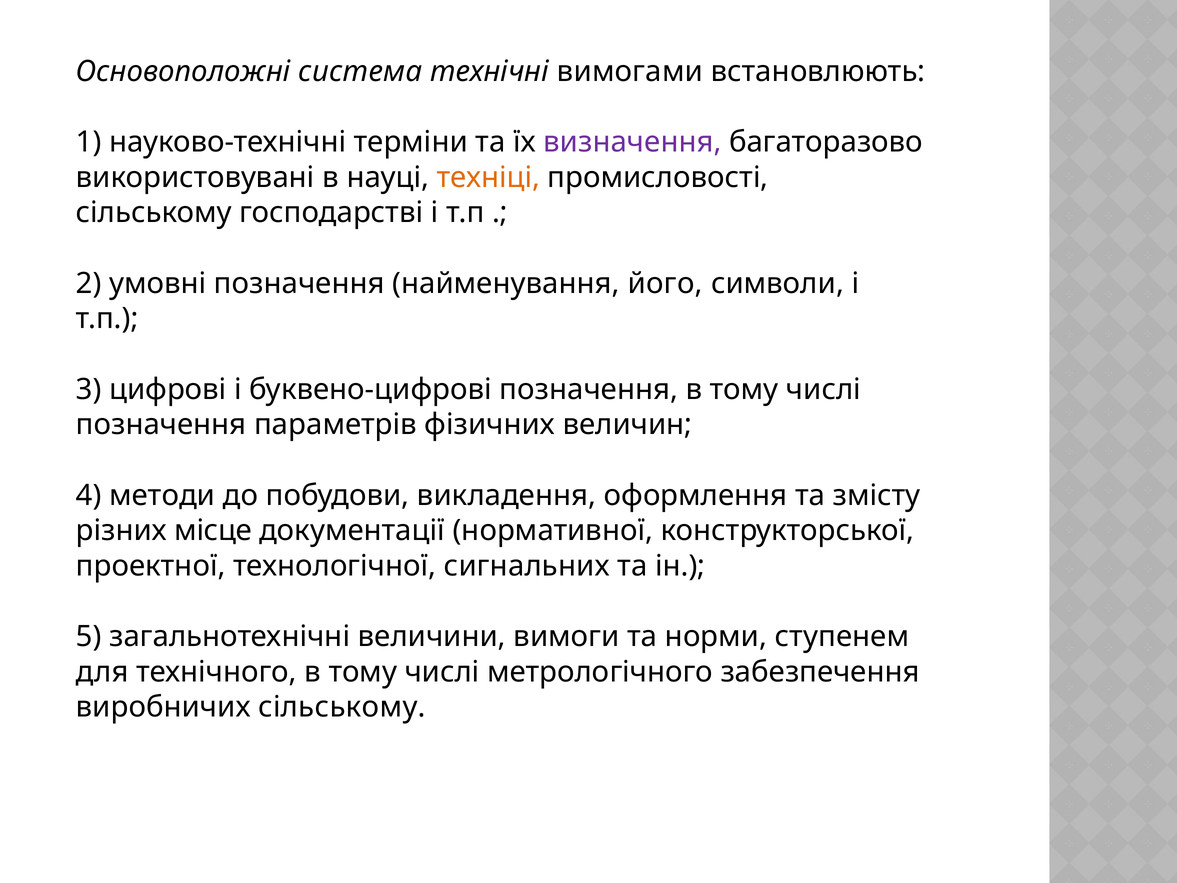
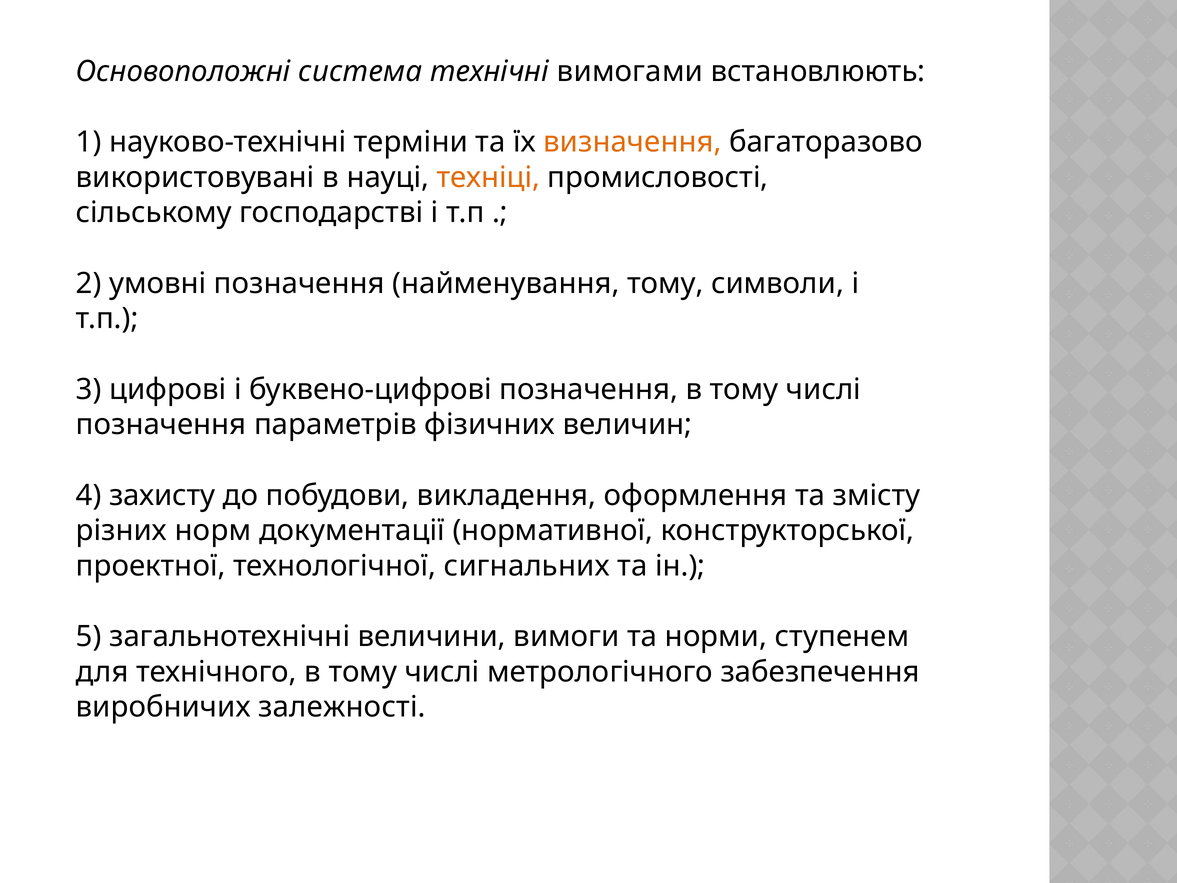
визначення colour: purple -> orange (632, 142)
найменування його: його -> тому (665, 283)
методи: методи -> захисту (162, 495)
місце: місце -> норм (213, 530)
виробничих сільському: сільському -> залежності (342, 707)
